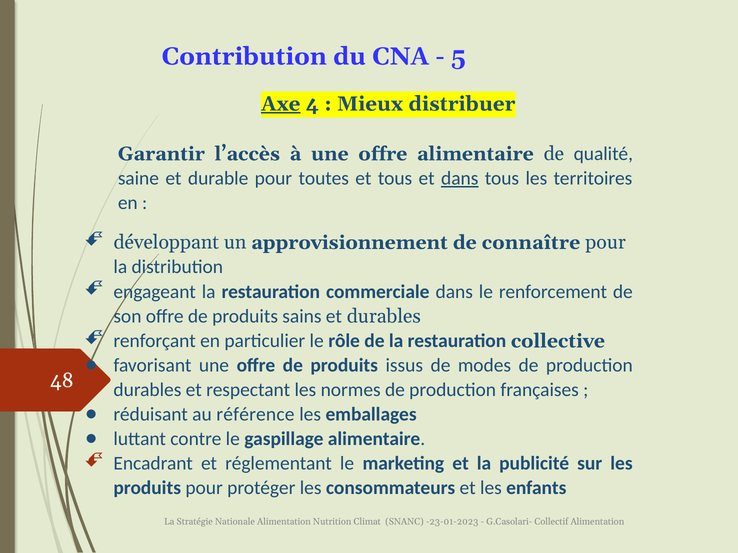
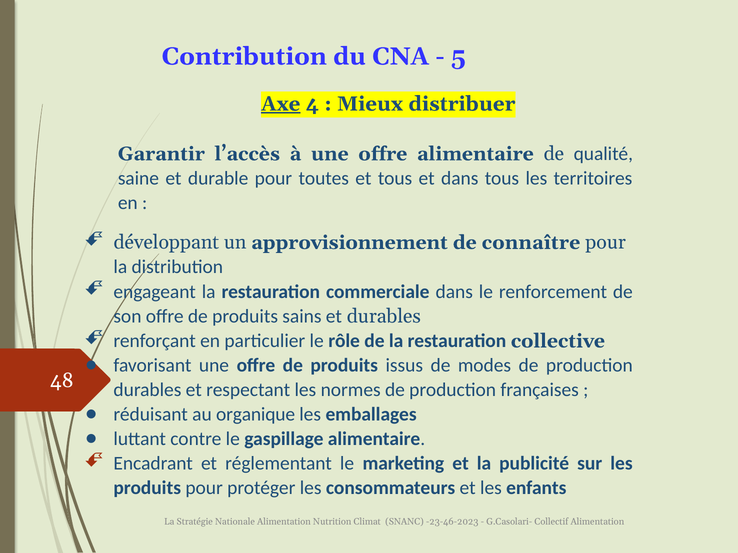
dans underline: present -> none (460, 179)
référence: référence -> organique (256, 415)
-23-01-2023: -23-01-2023 -> -23-46-2023 (452, 522)
